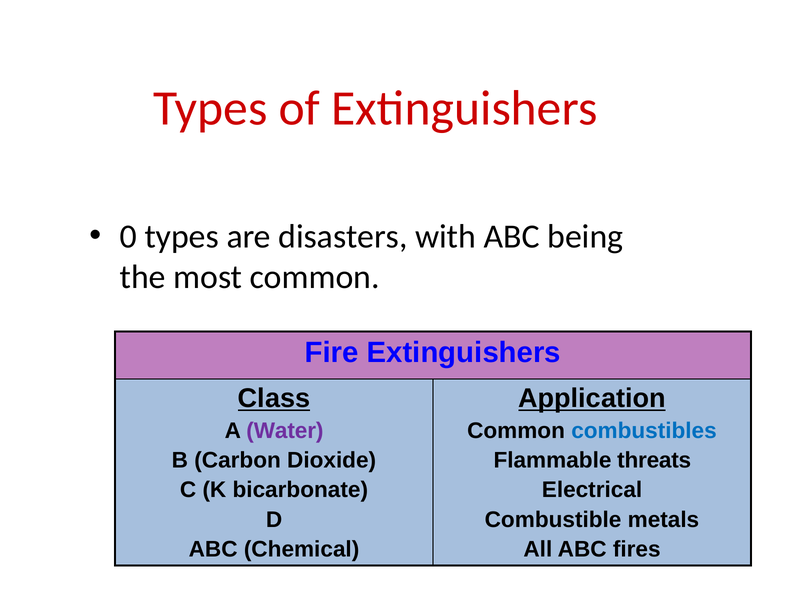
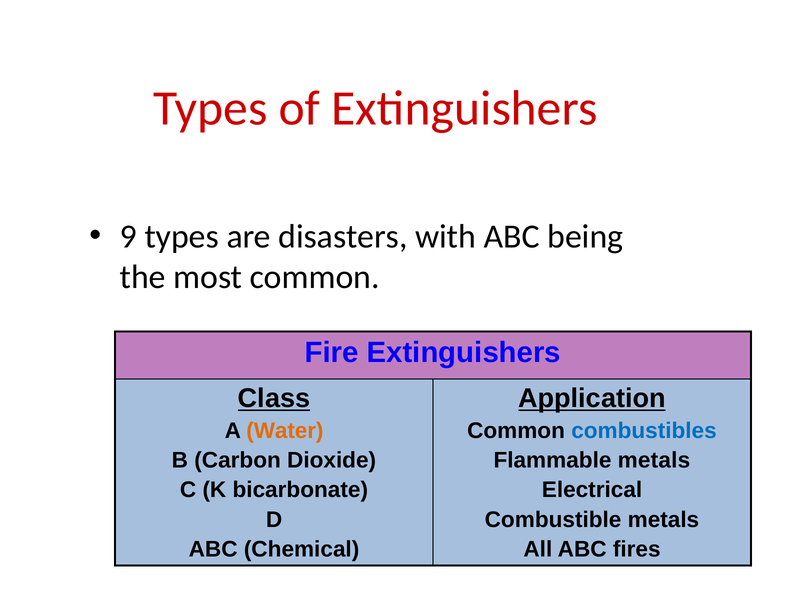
0: 0 -> 9 (128, 236)
Water colour: purple -> orange (285, 431)
Flammable threats: threats -> metals (654, 460)
